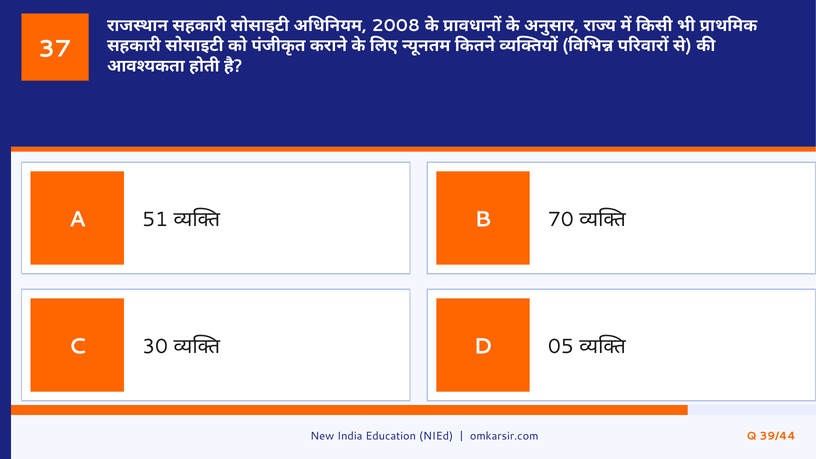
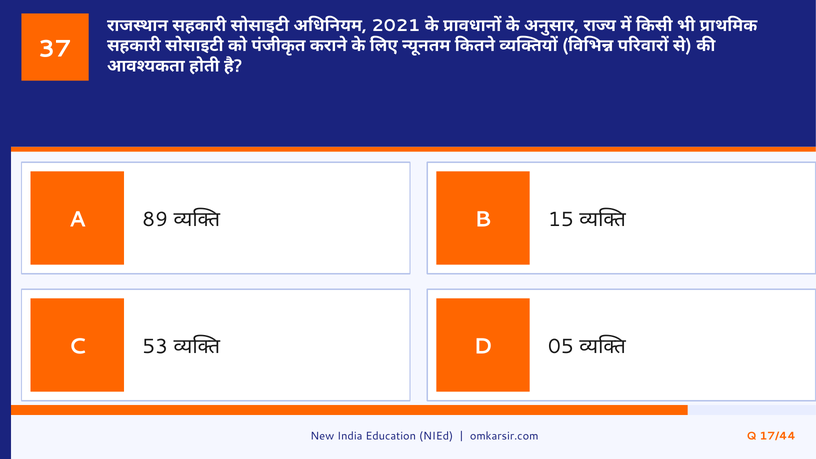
2008: 2008 -> 2021 (396, 25)
51: 51 -> 89 (155, 219)
70: 70 -> 15 (561, 219)
30: 30 -> 53 (155, 346)
39/44: 39/44 -> 17/44 (778, 436)
